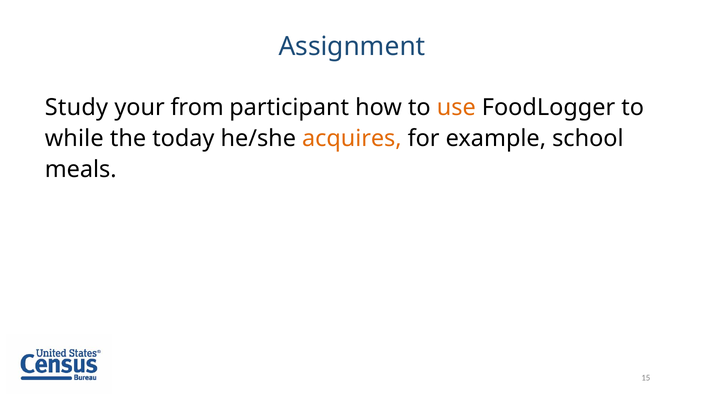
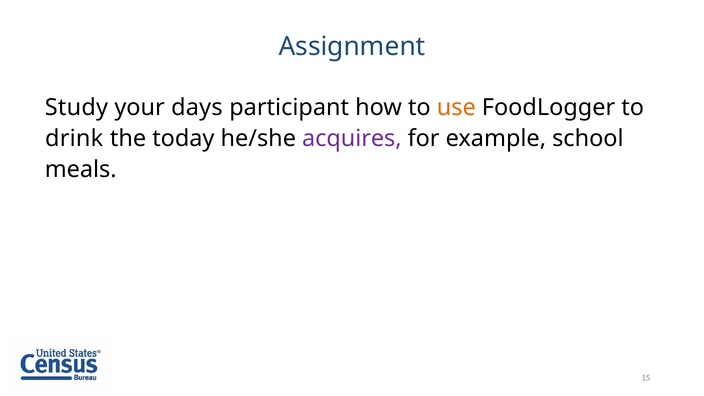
from: from -> days (197, 107)
while: while -> drink (74, 138)
acquires colour: orange -> purple (352, 138)
